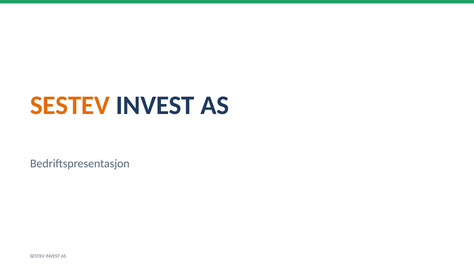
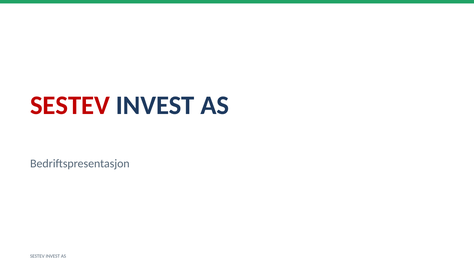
SESTEV colour: orange -> red (70, 105)
